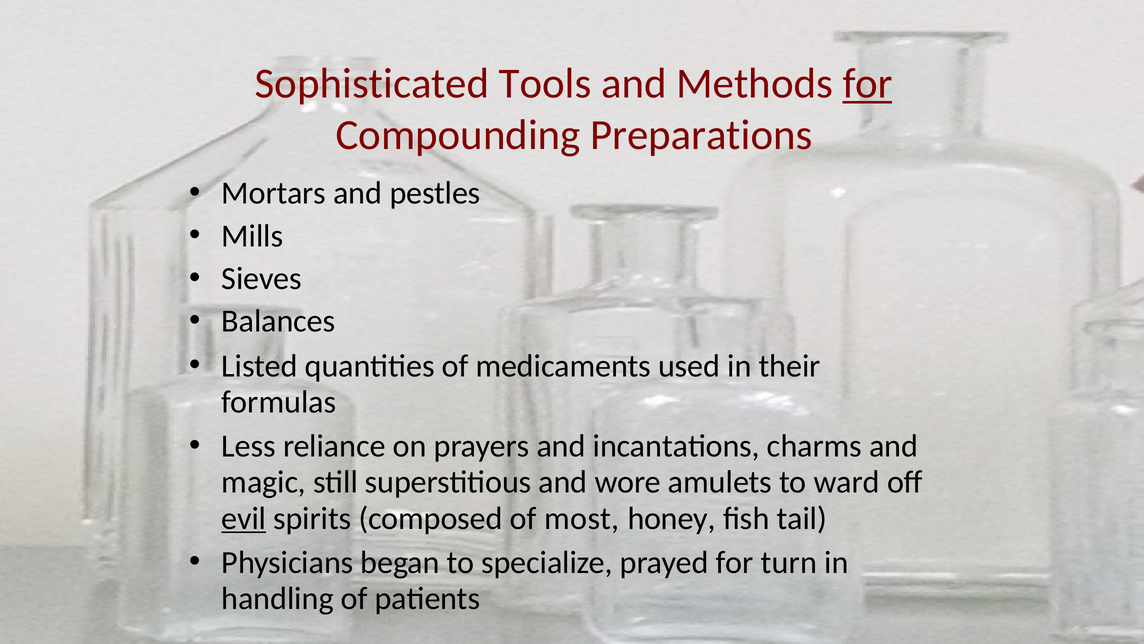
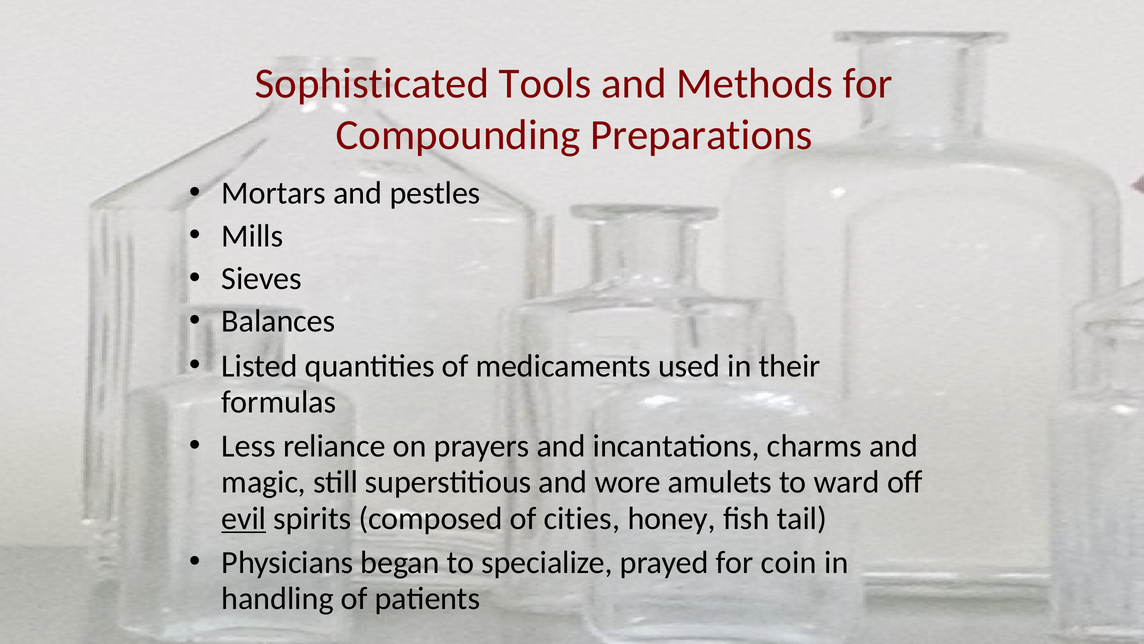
for underline: present -> none (867, 84)
most: most -> cities (582, 518)
turn: turn -> coin (789, 562)
